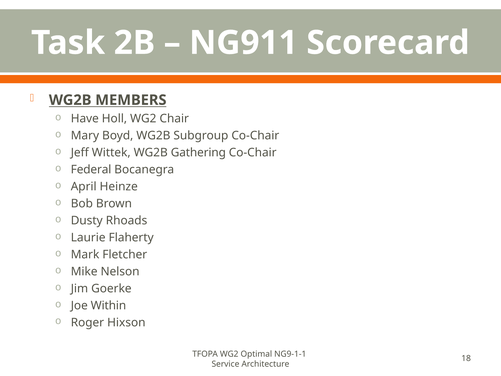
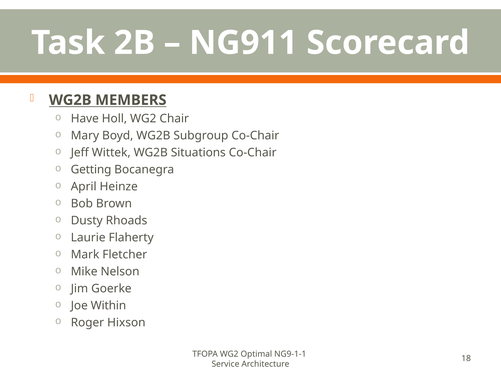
Gathering: Gathering -> Situations (198, 152)
Federal: Federal -> Getting (91, 169)
